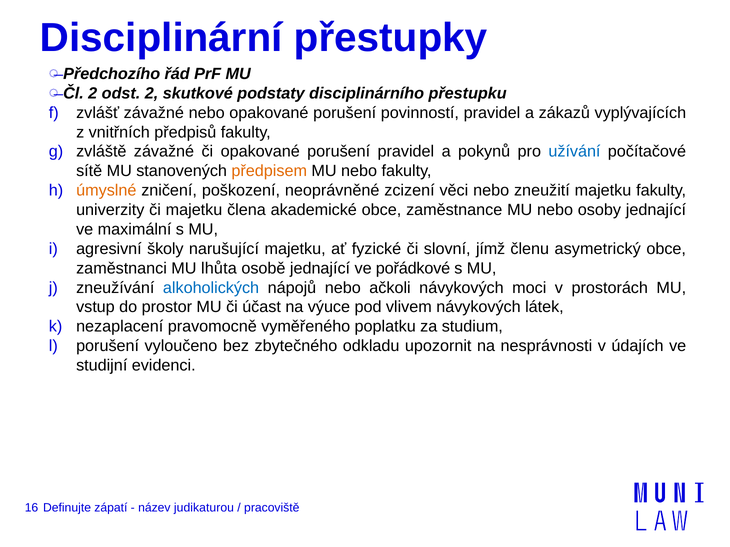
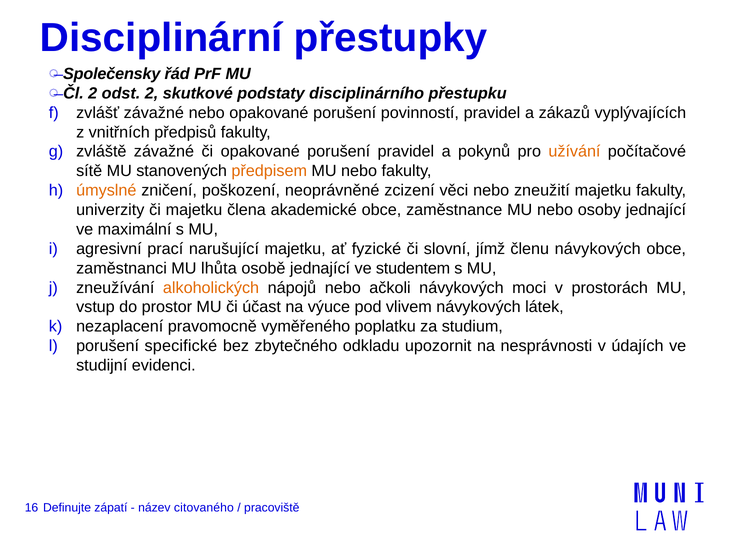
Předchozího: Předchozího -> Společensky (112, 74)
užívání colour: blue -> orange (574, 152)
školy: školy -> prací (165, 249)
členu asymetrický: asymetrický -> návykových (598, 249)
pořádkové: pořádkové -> studentem (413, 268)
alkoholických colour: blue -> orange (211, 288)
vyloučeno: vyloučeno -> specifické (181, 346)
judikaturou: judikaturou -> citovaného (204, 508)
